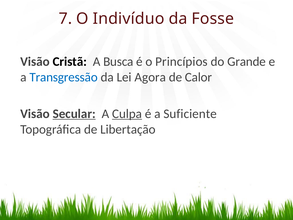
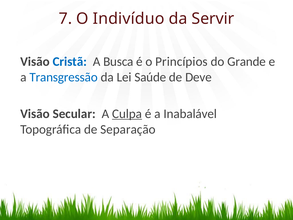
Fosse: Fosse -> Servir (213, 19)
Cristã colour: black -> blue (70, 61)
Agora: Agora -> Saúde (150, 77)
Calor: Calor -> Deve (198, 77)
Secular underline: present -> none (74, 114)
Suficiente: Suficiente -> Inabalável (190, 114)
Libertação: Libertação -> Separação (128, 129)
